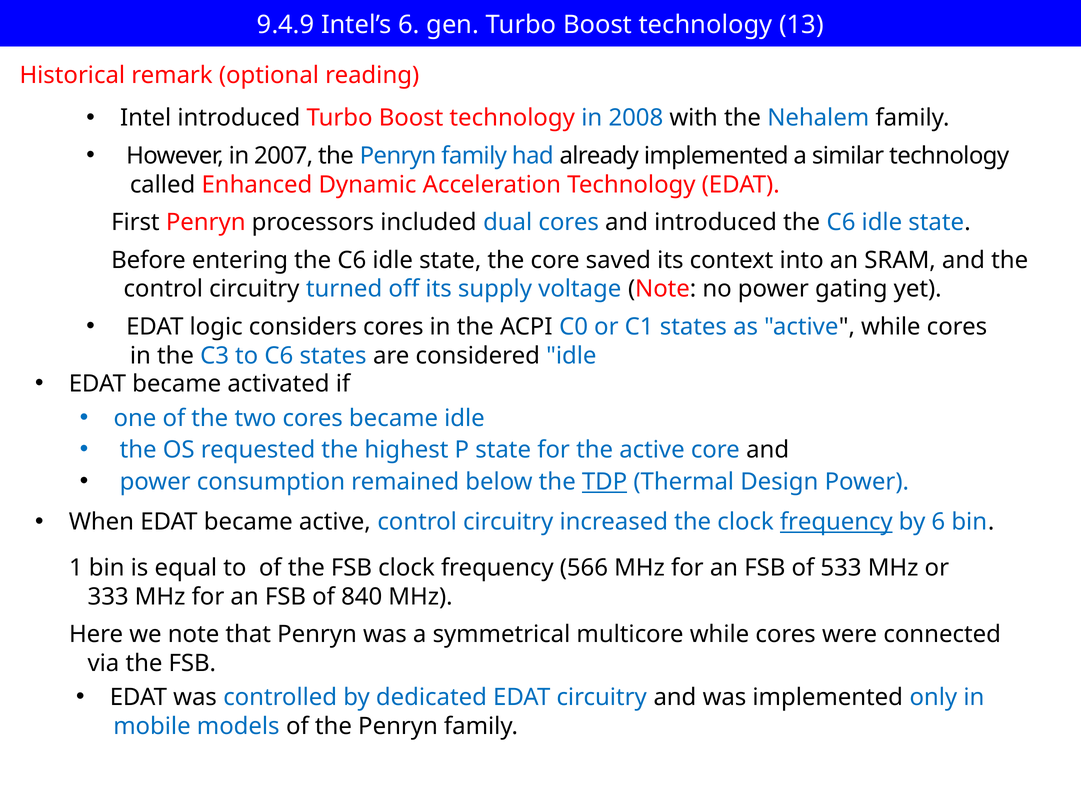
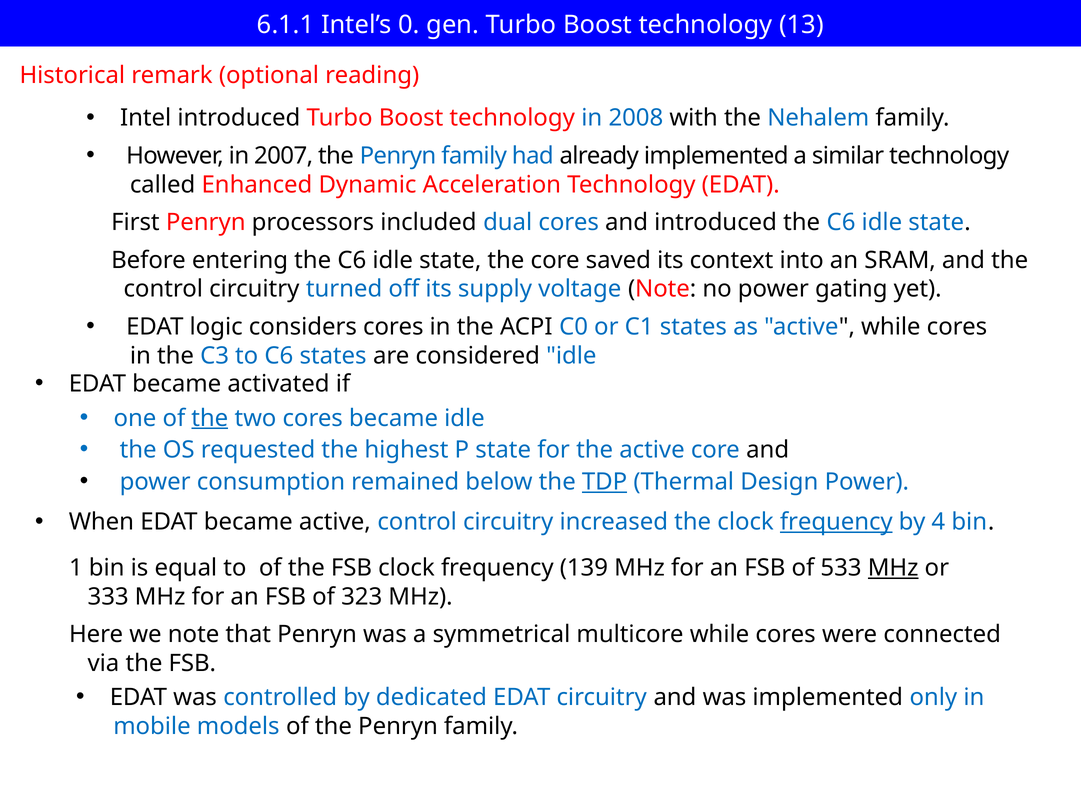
9.4.9: 9.4.9 -> 6.1.1 (286, 25)
Intel’s 6: 6 -> 0 (409, 25)
the underline: none -> present (210, 419)
by 6: 6 -> 4 (938, 523)
566: 566 -> 139 (584, 568)
MHz underline: none -> present (893, 568)
840: 840 -> 323 (362, 597)
